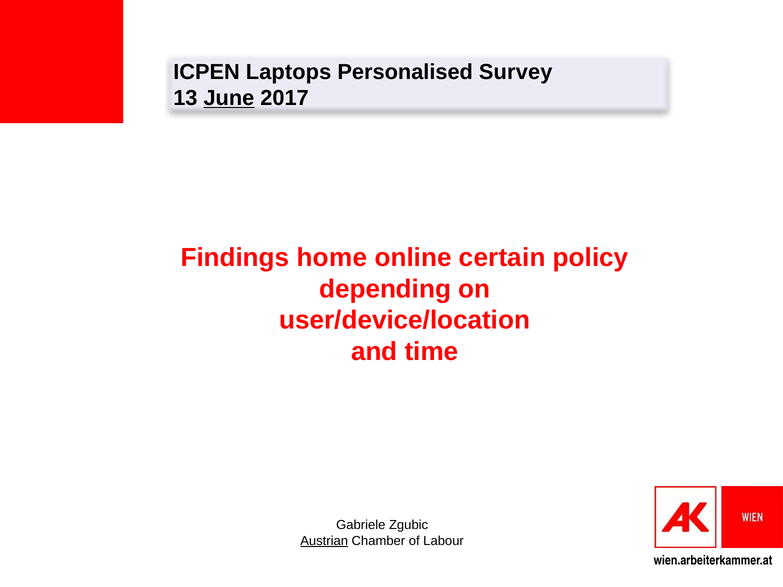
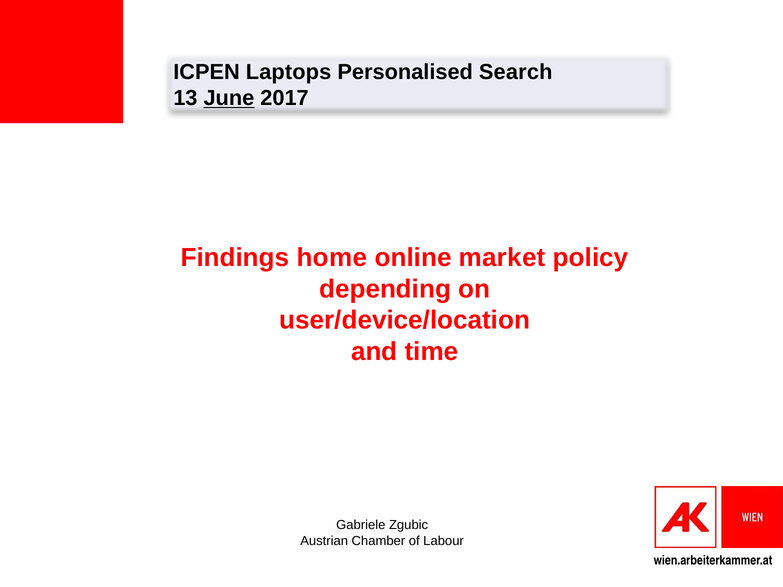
Survey: Survey -> Search (516, 72)
certain: certain -> market (502, 258)
Austrian underline: present -> none (324, 541)
